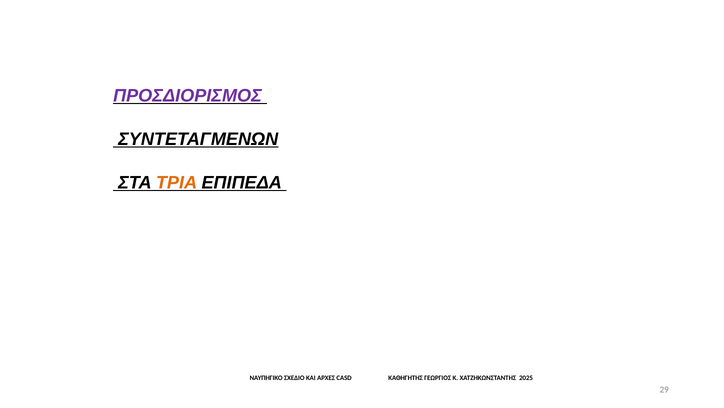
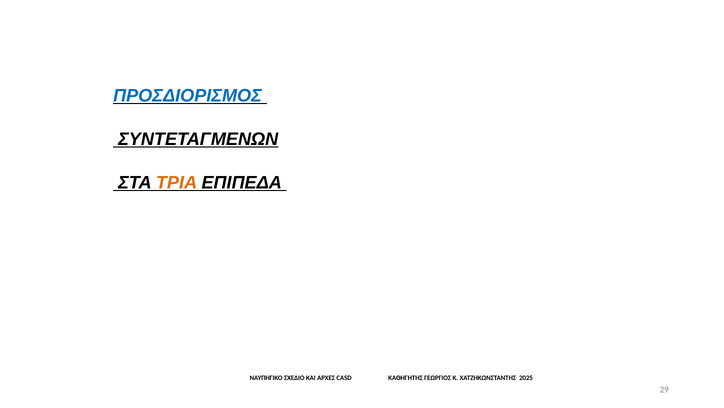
ΠΡΟΣΔΙΟΡΙΣΜΟΣ colour: purple -> blue (188, 95)
